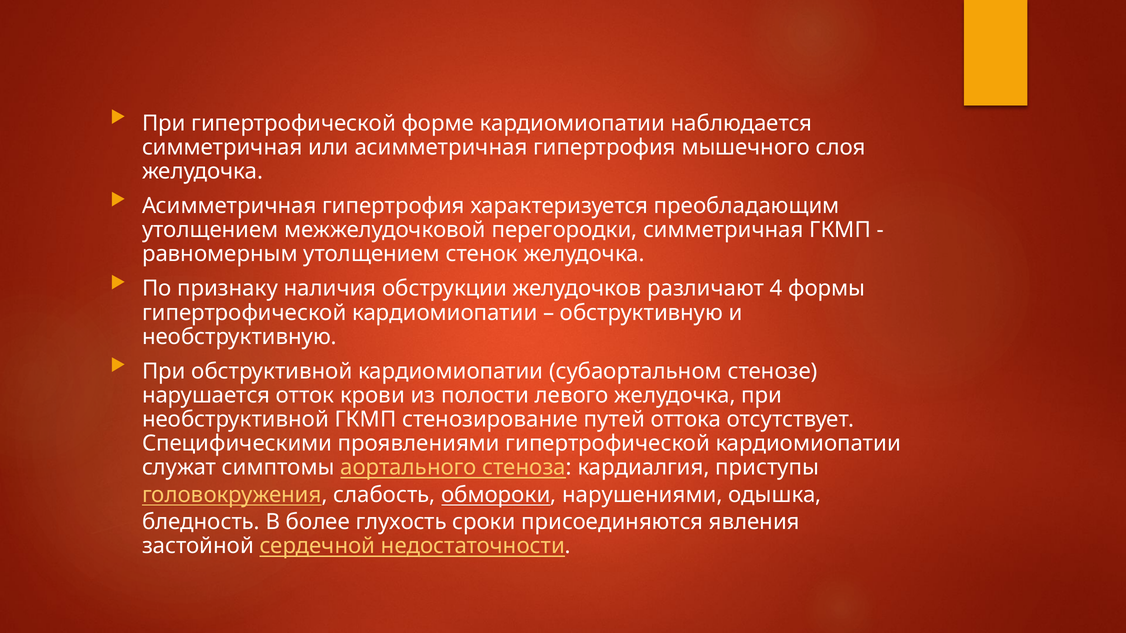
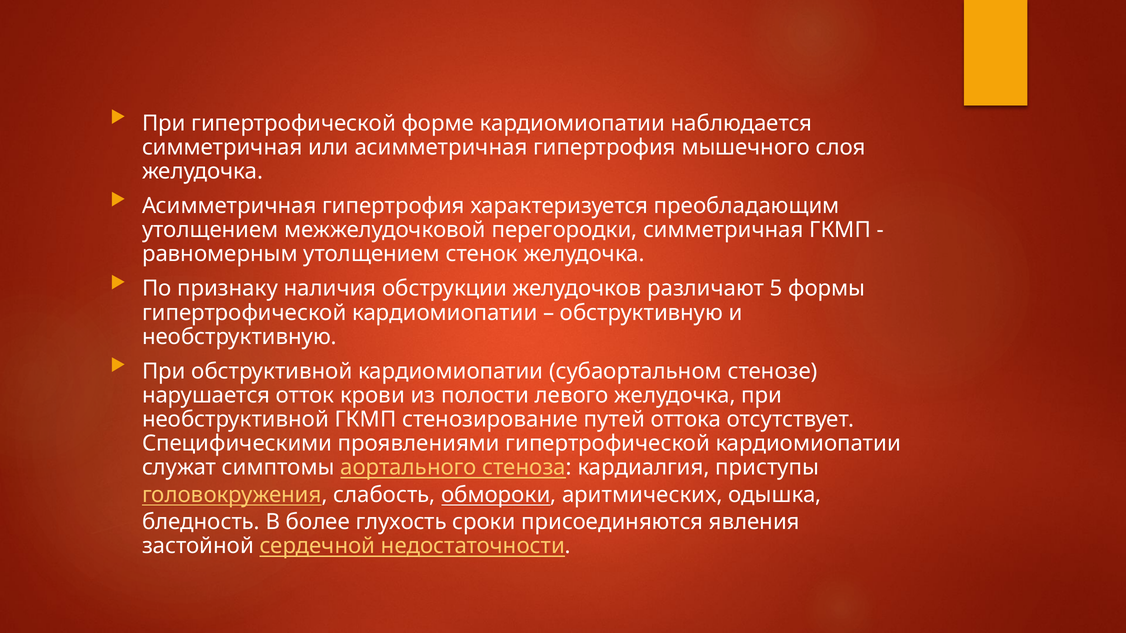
4: 4 -> 5 (776, 289)
нарушениями: нарушениями -> аритмических (642, 495)
